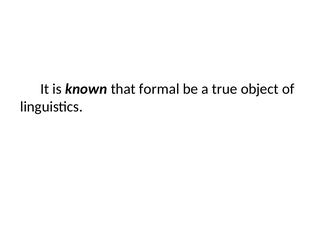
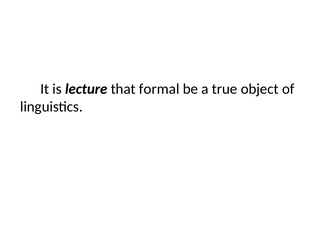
known: known -> lecture (86, 89)
